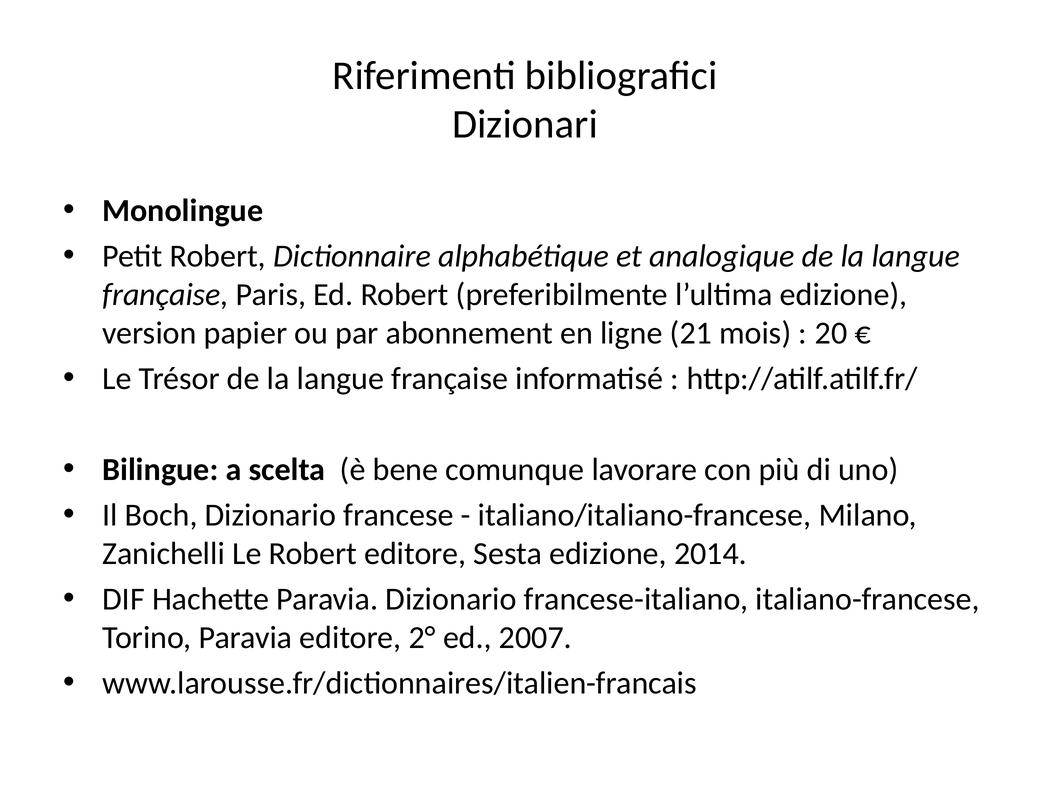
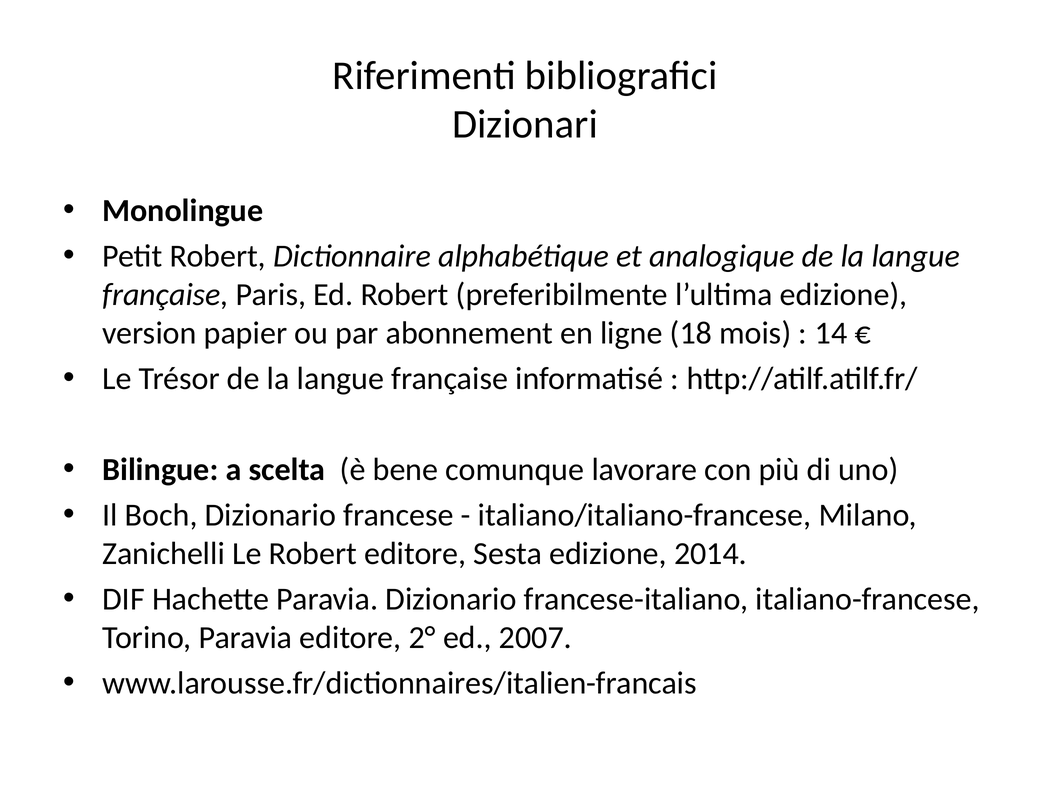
21: 21 -> 18 (691, 333)
20: 20 -> 14 (831, 333)
